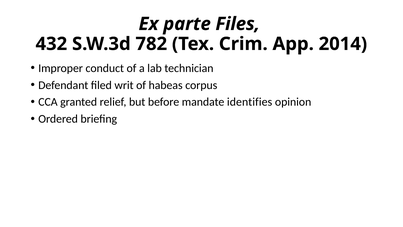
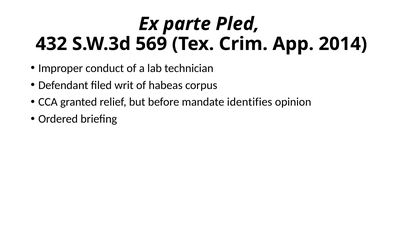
Files: Files -> Pled (237, 24)
782: 782 -> 569 (151, 44)
